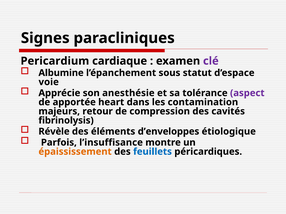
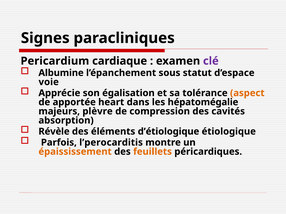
anesthésie: anesthésie -> égalisation (128, 93)
aspect colour: purple -> orange (247, 93)
contamination: contamination -> hépatomégalie (203, 102)
retour: retour -> plèvre (98, 112)
fibrinolysis: fibrinolysis -> absorption (66, 121)
d’enveloppes: d’enveloppes -> d’étiologique (168, 132)
l’insuffisance: l’insuffisance -> l’perocarditis (111, 143)
feuillets colour: blue -> orange (153, 152)
